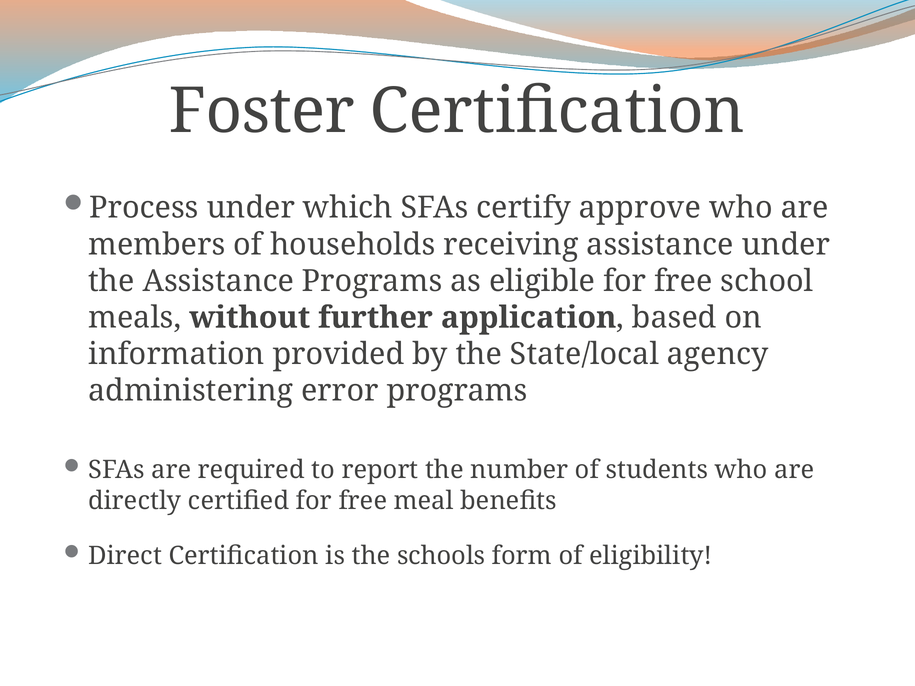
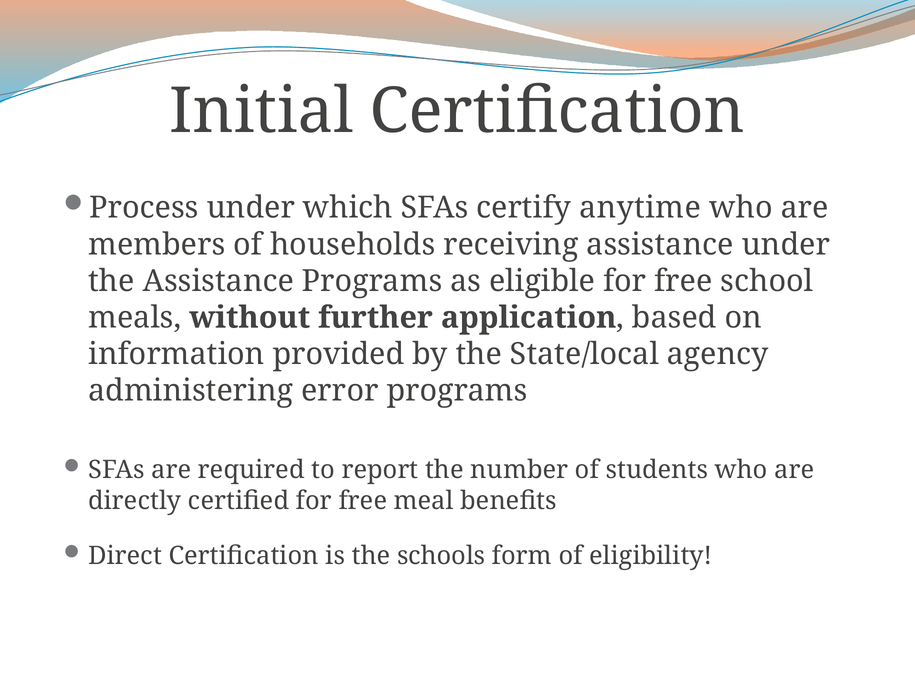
Foster: Foster -> Initial (261, 111)
approve: approve -> anytime (640, 208)
